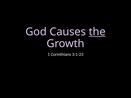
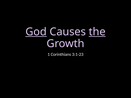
God underline: none -> present (36, 32)
